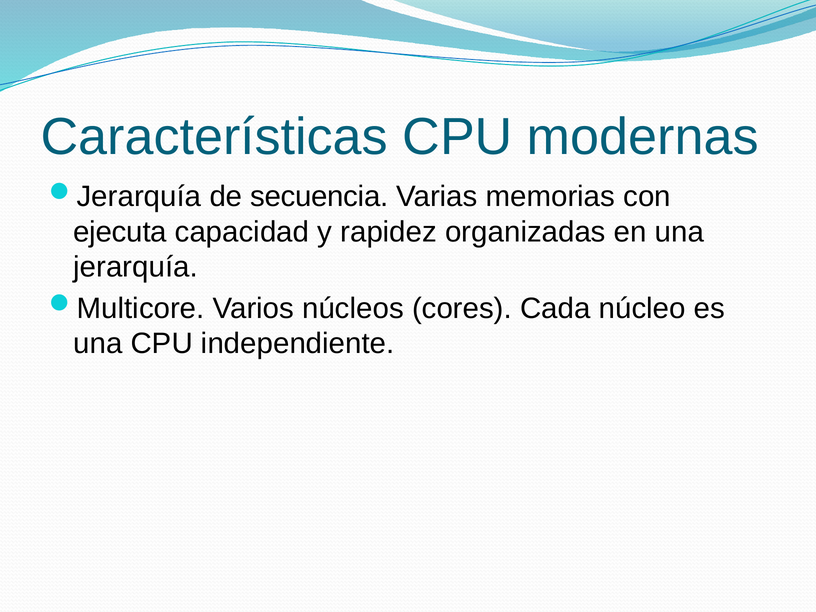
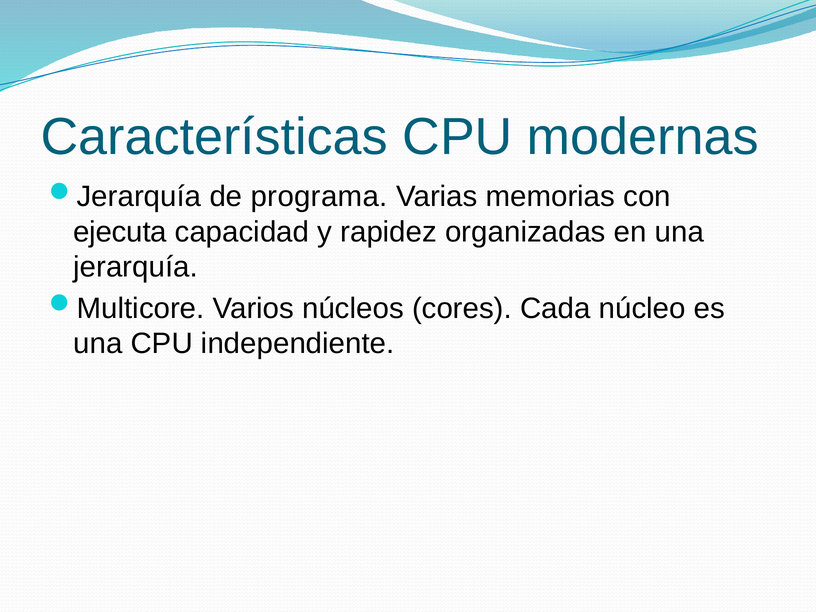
secuencia: secuencia -> programa (319, 196)
